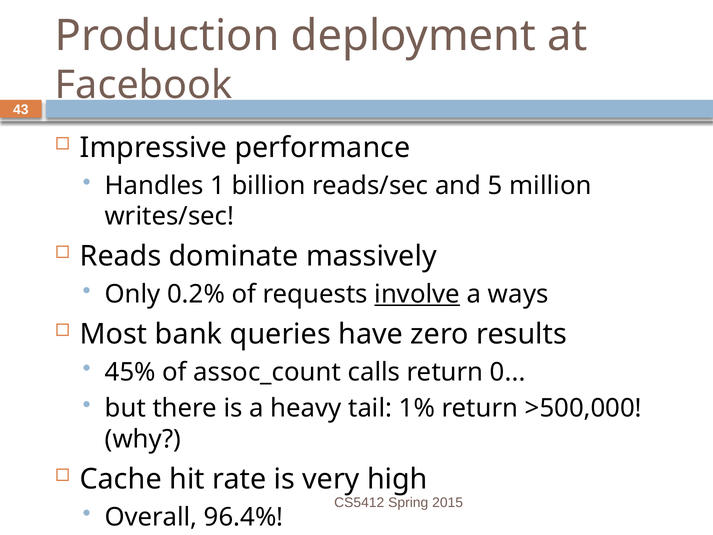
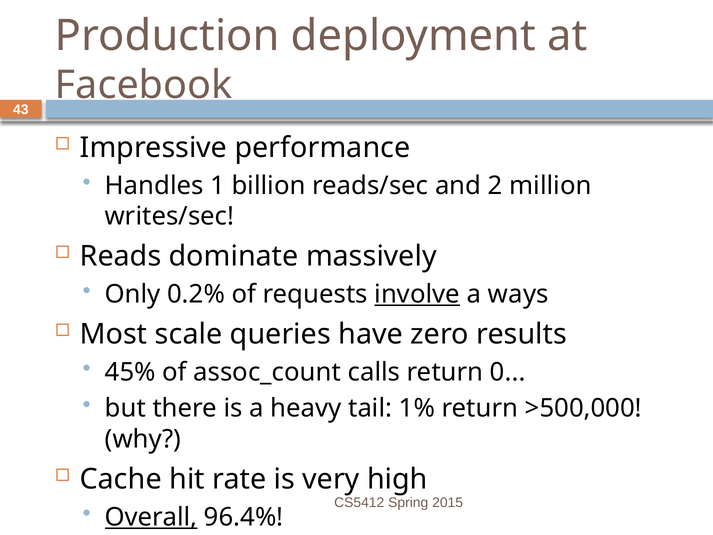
5: 5 -> 2 (495, 186)
bank: bank -> scale (189, 334)
Overall underline: none -> present (151, 517)
